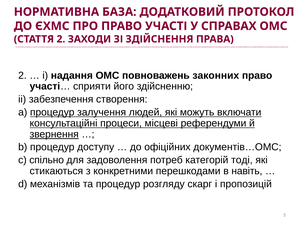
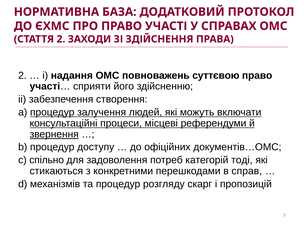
законних: законних -> суттєвою (216, 75)
навіть: навіть -> справ (247, 171)
